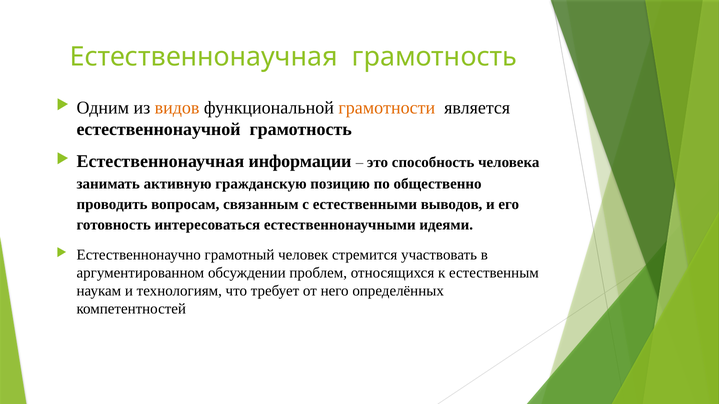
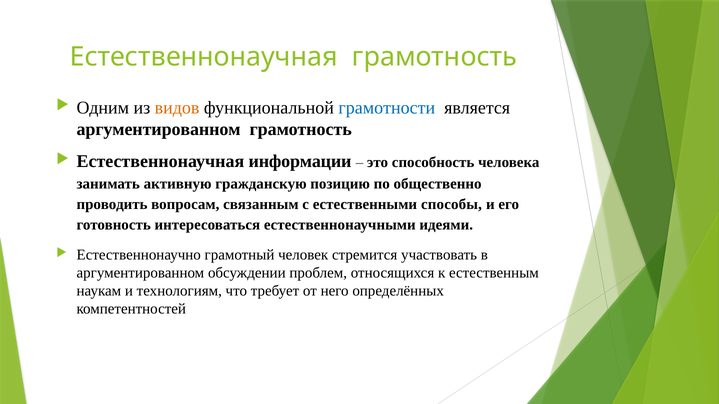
грамотности colour: orange -> blue (387, 108)
естественнонаучной: естественнонаучной -> аргументированном (159, 129)
выводов: выводов -> способы (451, 205)
